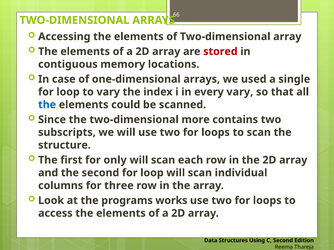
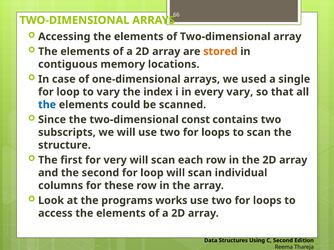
stored colour: red -> orange (220, 52)
more: more -> const (196, 120)
only: only -> very (115, 160)
three: three -> these (119, 186)
